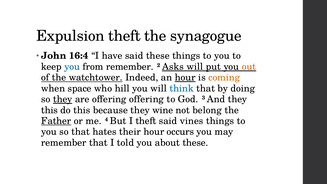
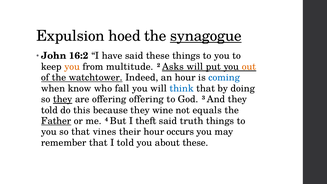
Expulsion theft: theft -> hoed (124, 36)
synagogue underline: none -> present (206, 36)
16:4: 16:4 -> 16:2 (79, 56)
you colour: blue -> orange (72, 67)
from remember: remember -> multitude (130, 67)
hour underline: present -> none (185, 78)
coming colour: orange -> blue (224, 78)
space: space -> know (80, 88)
hill: hill -> fall (122, 88)
this: this -> told (50, 110)
belong: belong -> equals (207, 110)
vines: vines -> truth (192, 121)
hates: hates -> vines (105, 132)
